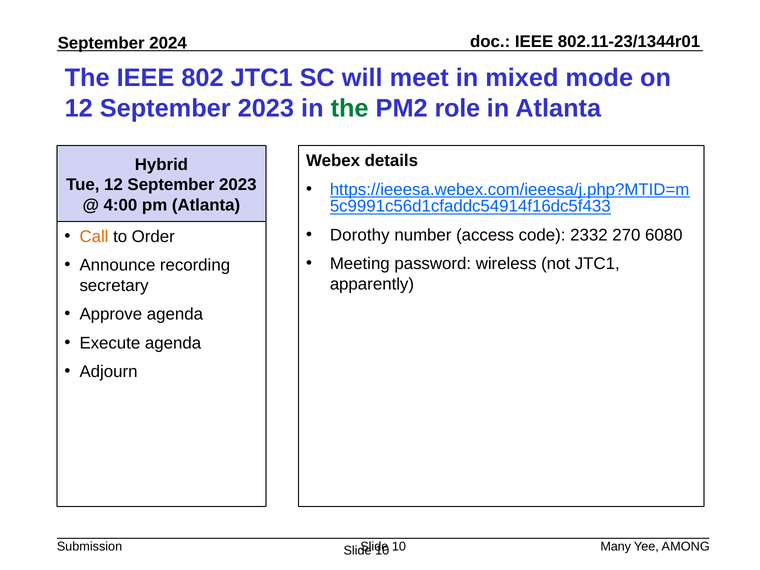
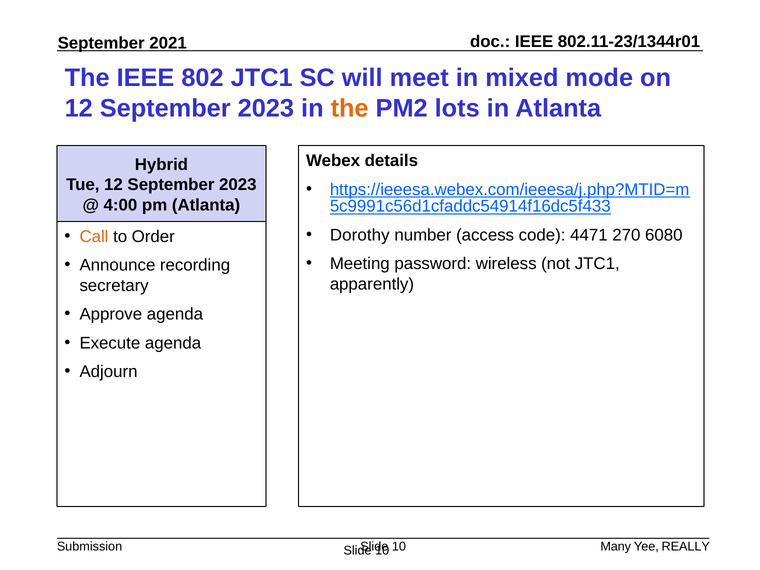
2024: 2024 -> 2021 (168, 43)
the colour: green -> orange (350, 108)
role: role -> lots (457, 108)
2332: 2332 -> 4471 (589, 235)
AMONG: AMONG -> REALLY (686, 547)
